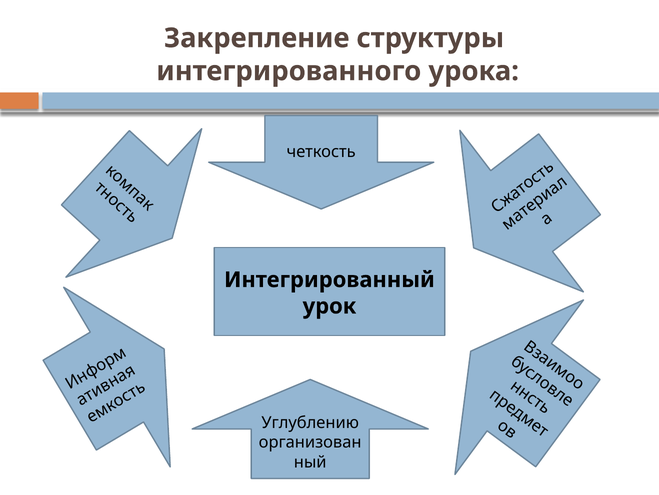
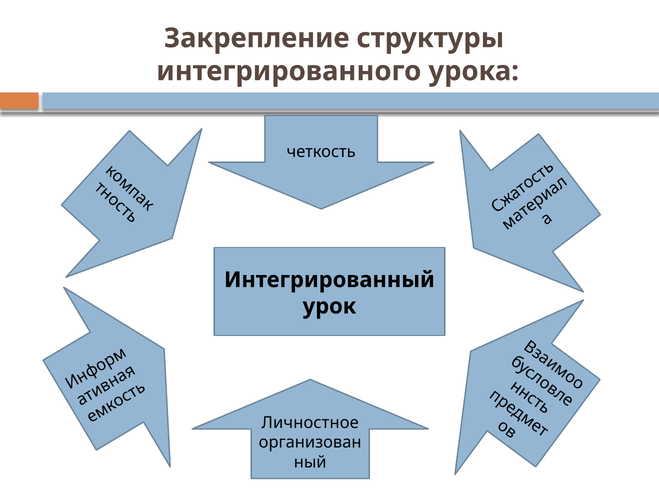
Углублению: Углублению -> Личностное (310, 422)
